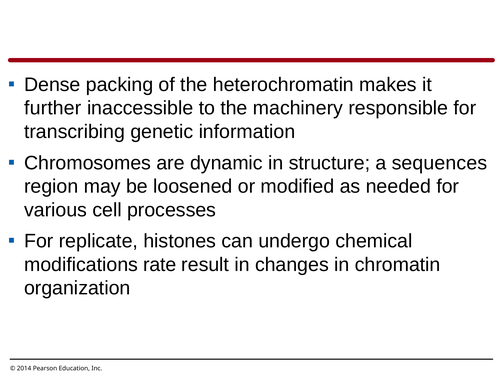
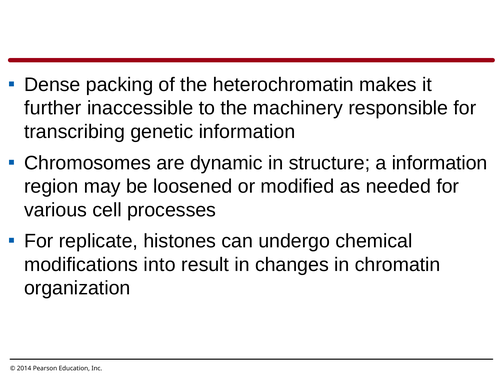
a sequences: sequences -> information (440, 163)
rate: rate -> into (160, 265)
